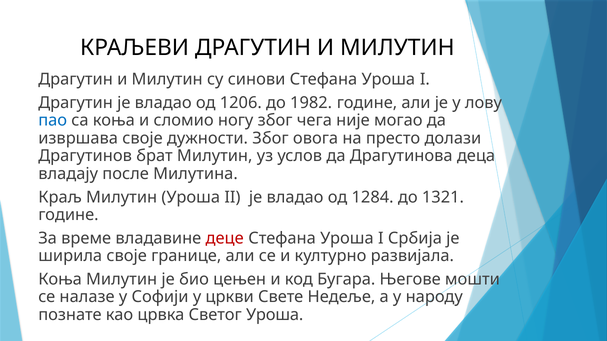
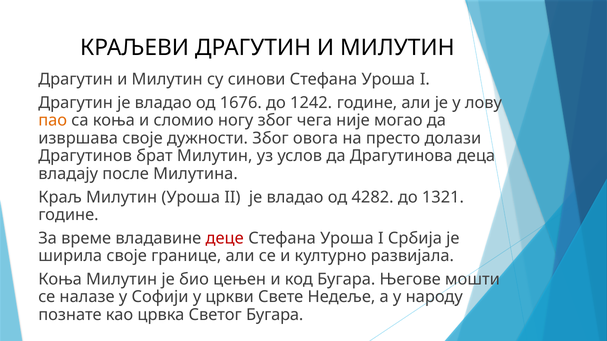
1206: 1206 -> 1676 (241, 103)
1982: 1982 -> 1242 (311, 103)
пао colour: blue -> orange (53, 121)
1284: 1284 -> 4282 (373, 197)
Светог Уроша: Уроша -> Бугара (275, 315)
